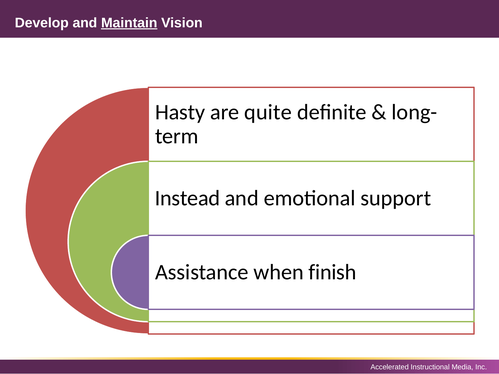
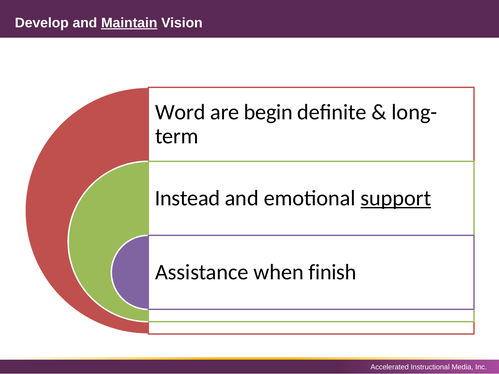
Hasty: Hasty -> Word (180, 112)
quite: quite -> begin (268, 112)
support underline: none -> present (396, 198)
